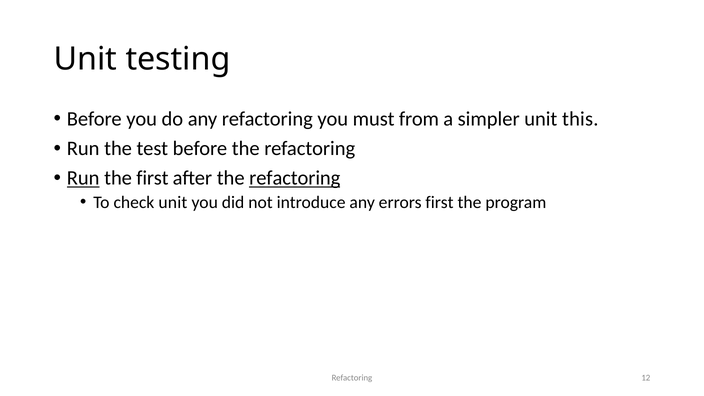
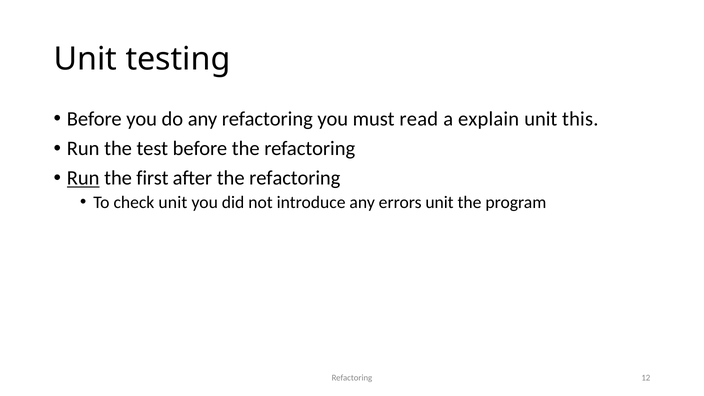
from: from -> read (419, 119)
simpler: simpler -> explain (489, 119)
refactoring underline: present -> none (295, 178)
errors first: first -> unit (440, 202)
